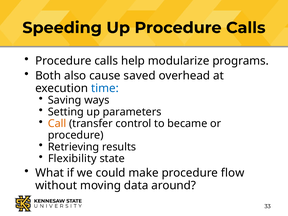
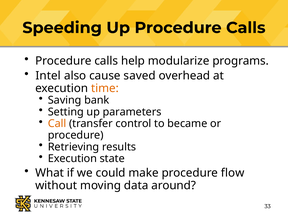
Both: Both -> Intel (48, 76)
time colour: blue -> orange (105, 88)
ways: ways -> bank (97, 100)
Flexibility: Flexibility -> Execution (72, 159)
